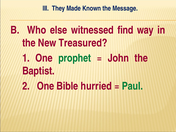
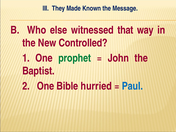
find: find -> that (125, 30)
Treasured: Treasured -> Controlled (83, 43)
Paul colour: green -> blue (132, 86)
